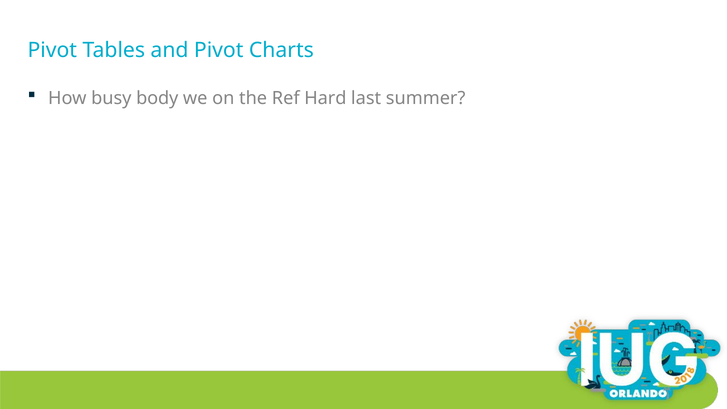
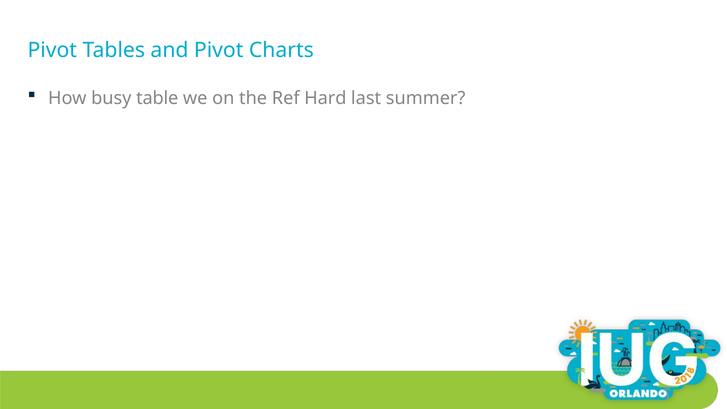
body: body -> table (157, 98)
